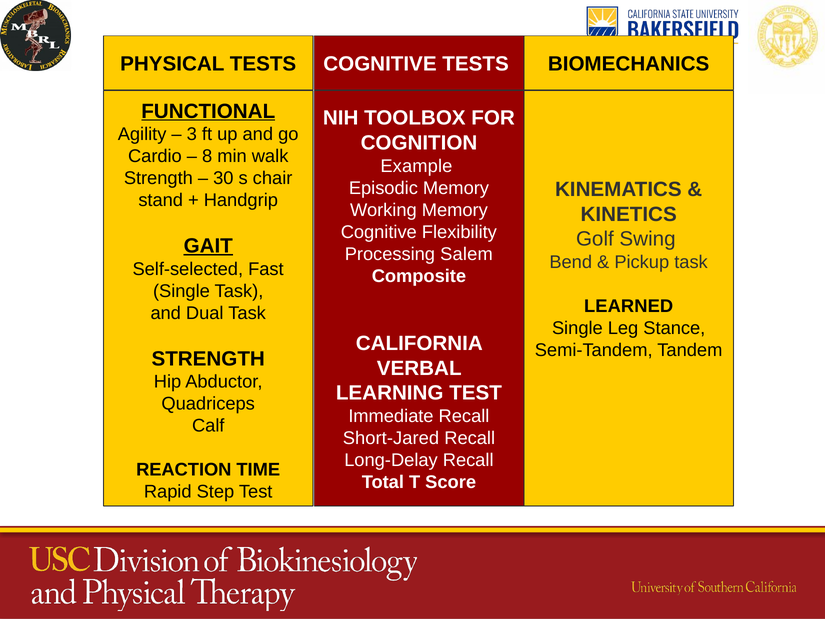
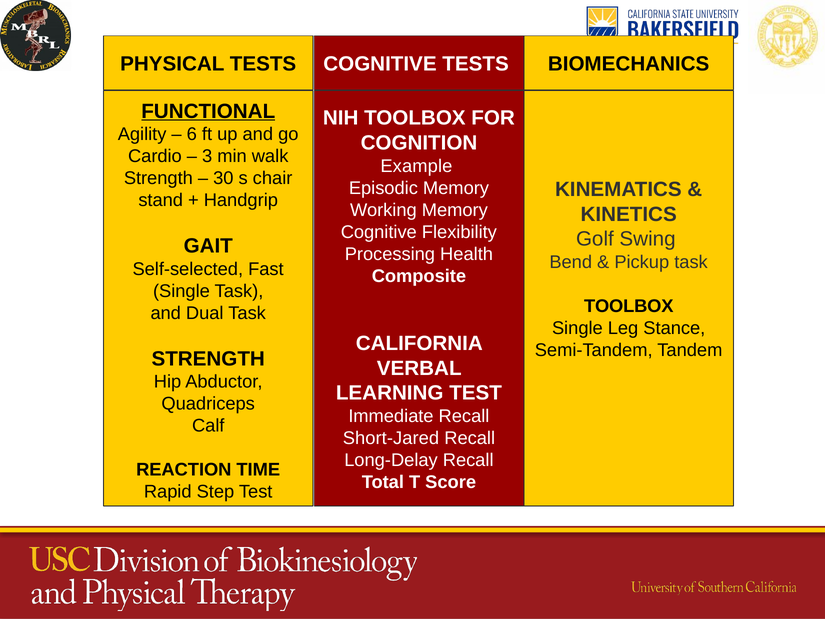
3: 3 -> 6 (192, 134)
8: 8 -> 3 (207, 156)
GAIT underline: present -> none (208, 246)
Salem: Salem -> Health (467, 254)
LEARNED: LEARNED -> TOOLBOX (629, 306)
